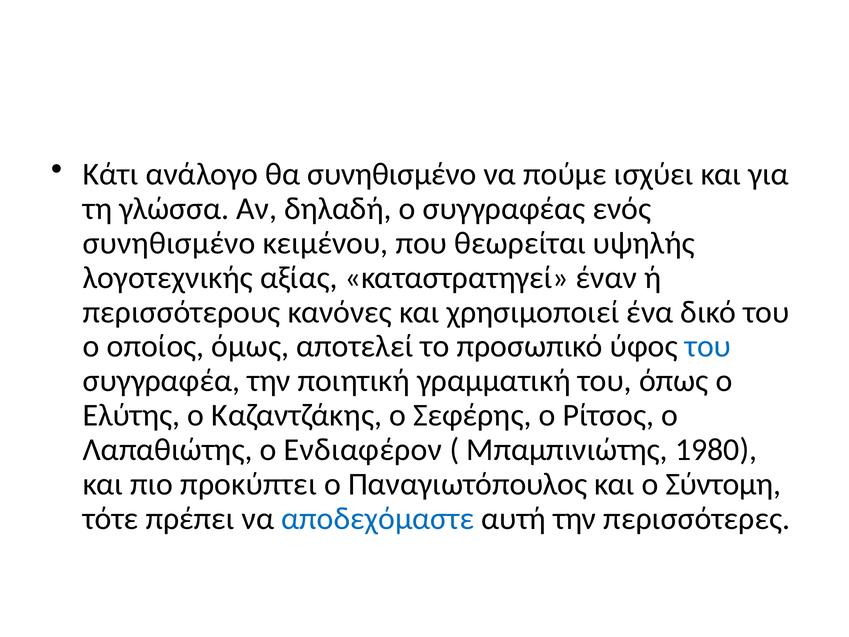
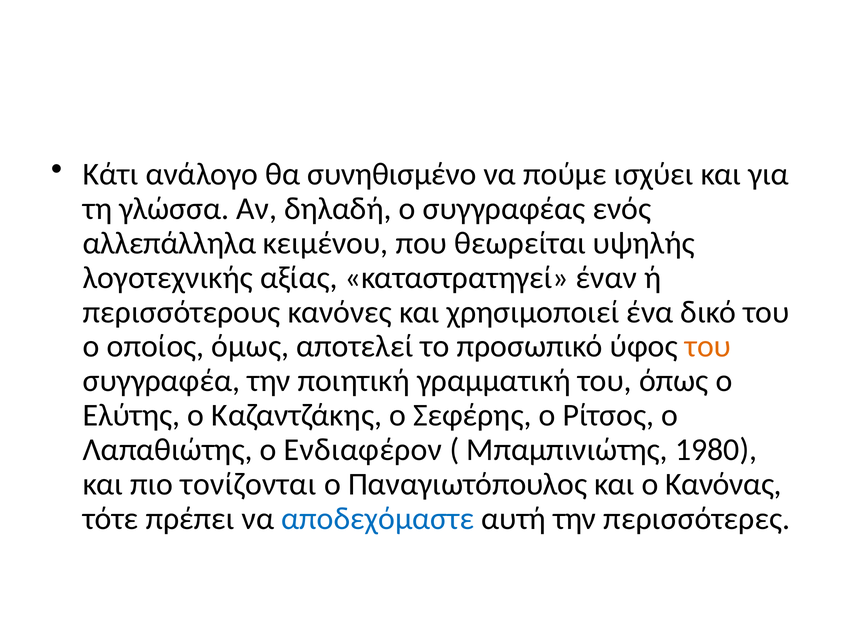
συνηθισμένο: συνηθισμένο -> αλλεπάλληλα (169, 243)
του colour: blue -> orange (708, 346)
προκύπτει: προκύπτει -> τονίζονται (248, 484)
Σύντομη: Σύντομη -> Κανόνας (723, 484)
